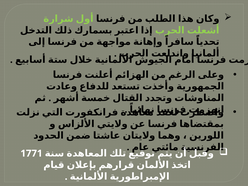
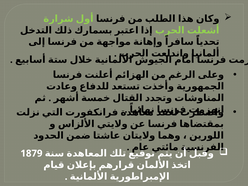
1771: 1771 -> 1879 (31, 153)
